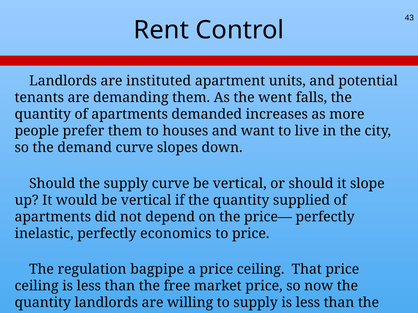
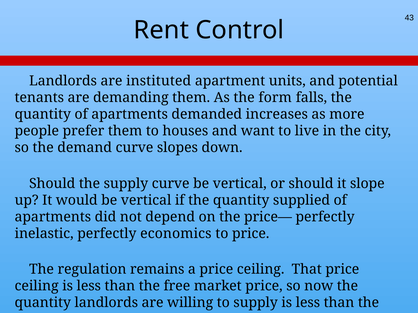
went: went -> form (275, 98)
bagpipe: bagpipe -> remains (157, 270)
